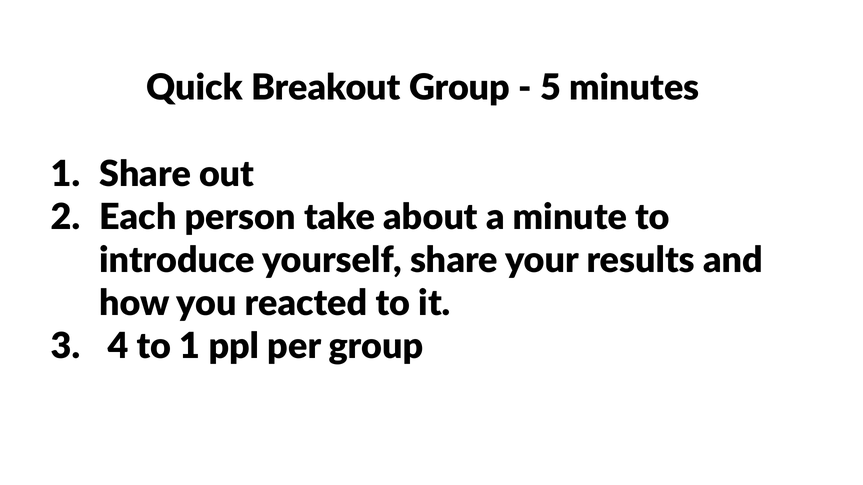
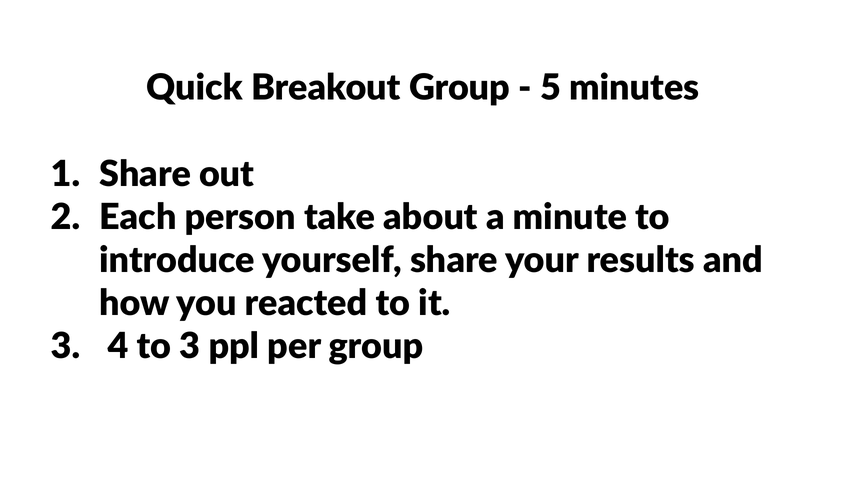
to 1: 1 -> 3 (190, 347)
